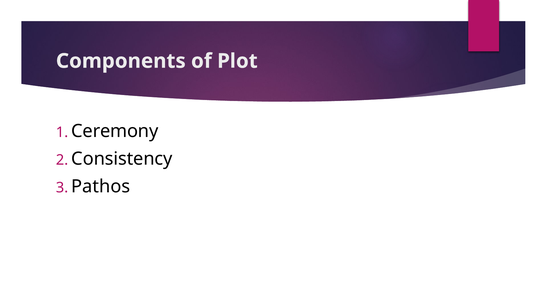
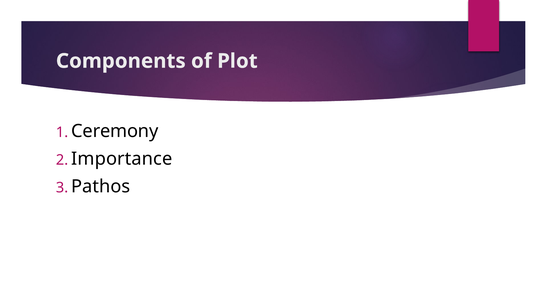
Consistency: Consistency -> Importance (122, 159)
